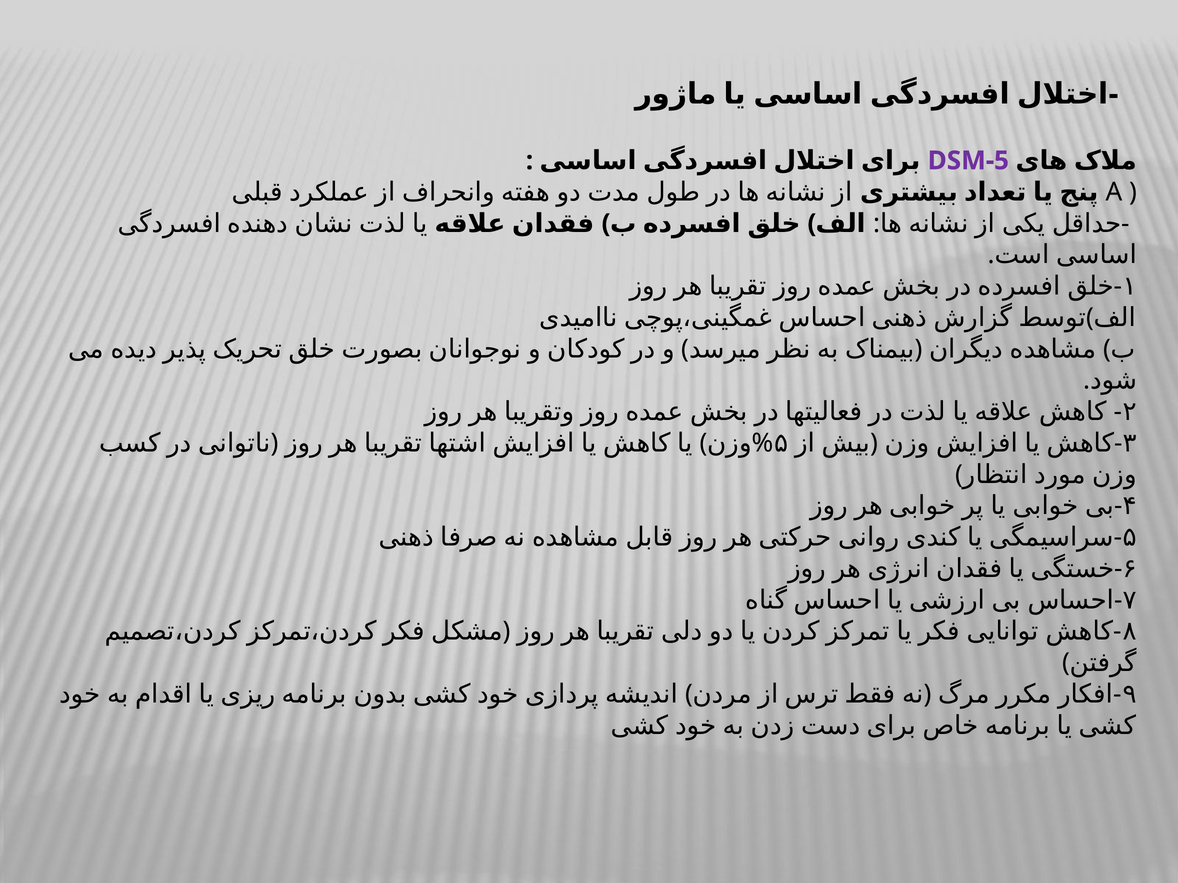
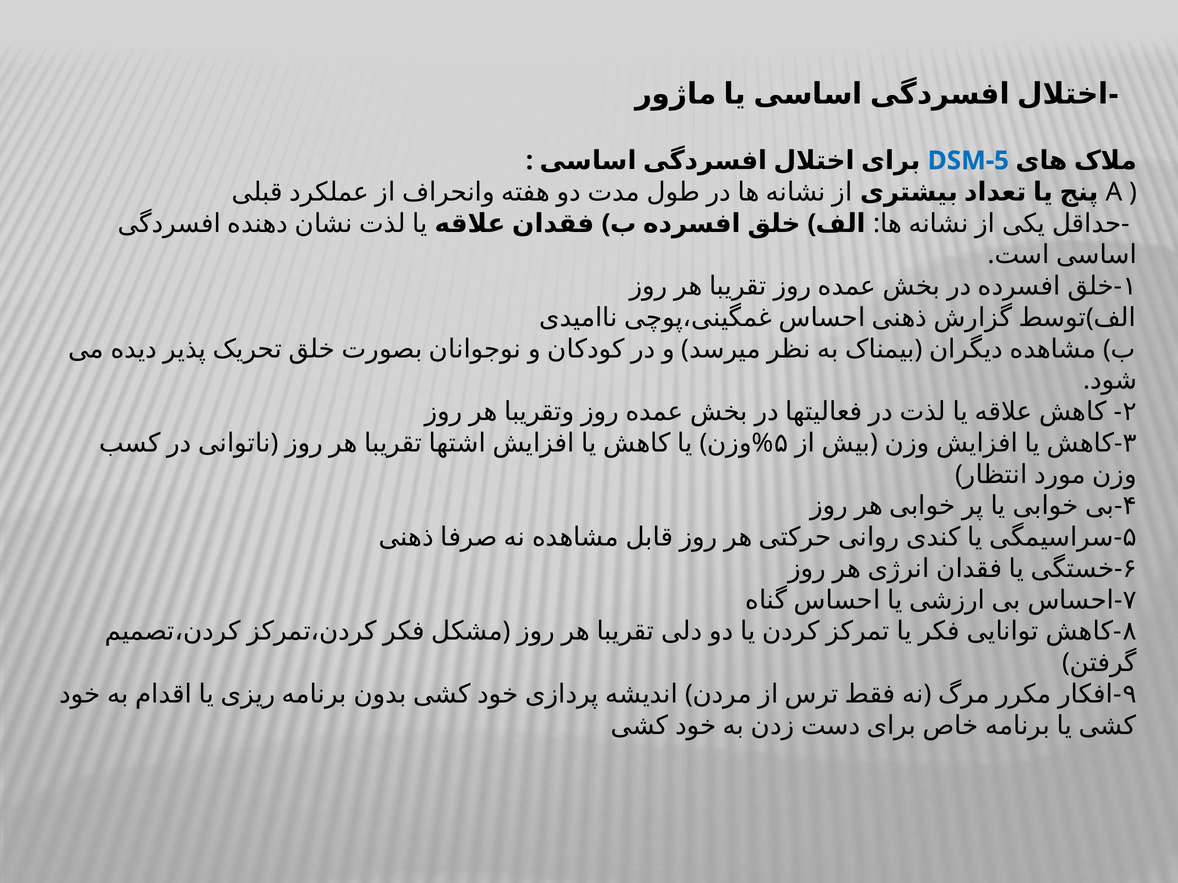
DSM-5 colour: purple -> blue (968, 161)
